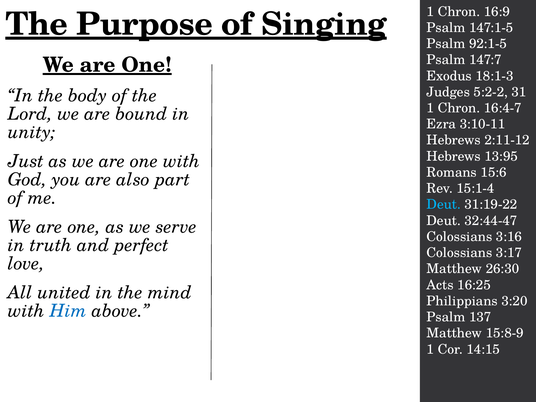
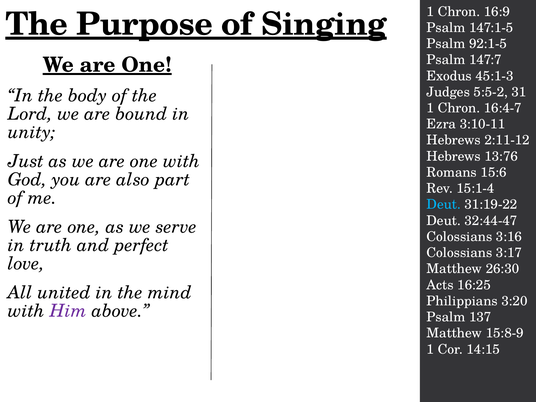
18:1-3: 18:1-3 -> 45:1-3 (495, 76)
5:2-2: 5:2-2 -> 5:5-2 (491, 92)
13:95: 13:95 -> 13:76 (501, 156)
Him colour: blue -> purple (68, 311)
